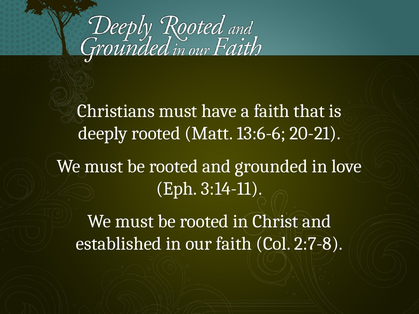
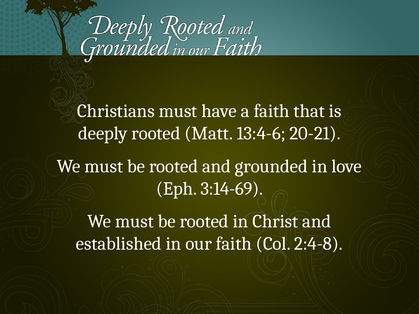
13:6-6: 13:6-6 -> 13:4-6 (261, 134)
3:14-11: 3:14-11 -> 3:14-69 (232, 189)
2:7-8: 2:7-8 -> 2:4-8 (318, 244)
